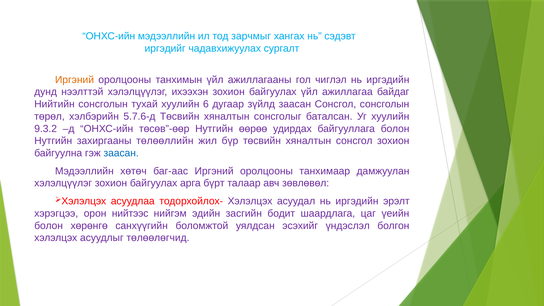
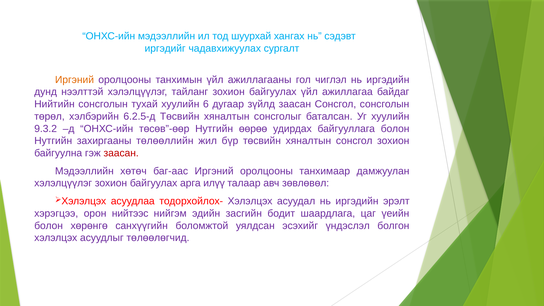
зарчмыг: зарчмыг -> шуурхай (251, 36)
ихээхэн: ихээхэн -> тайланг (190, 92)
5.7.6-д: 5.7.6-д -> 6.2.5-д (139, 116)
заасан colour: blue -> red (121, 153)
бүрт: бүрт -> илүү (214, 183)
